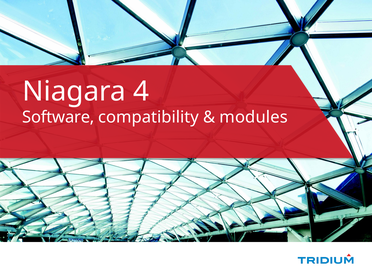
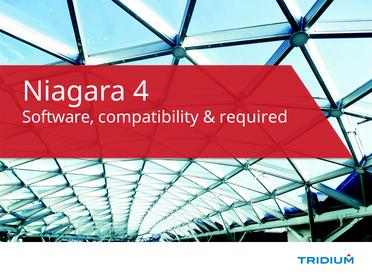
modules: modules -> required (254, 117)
